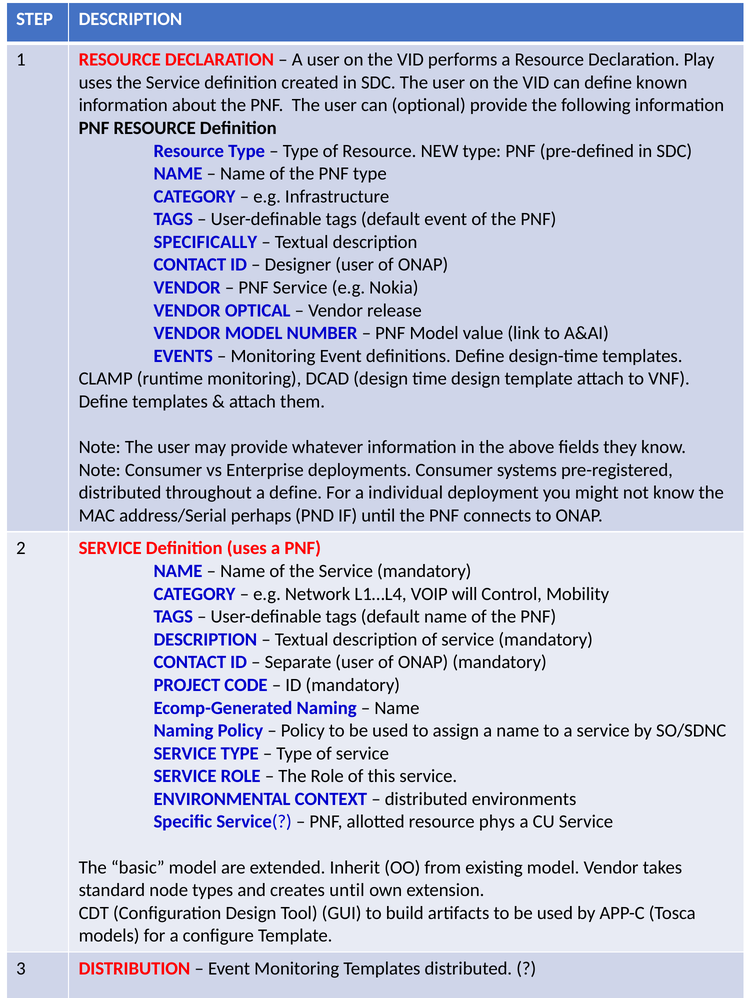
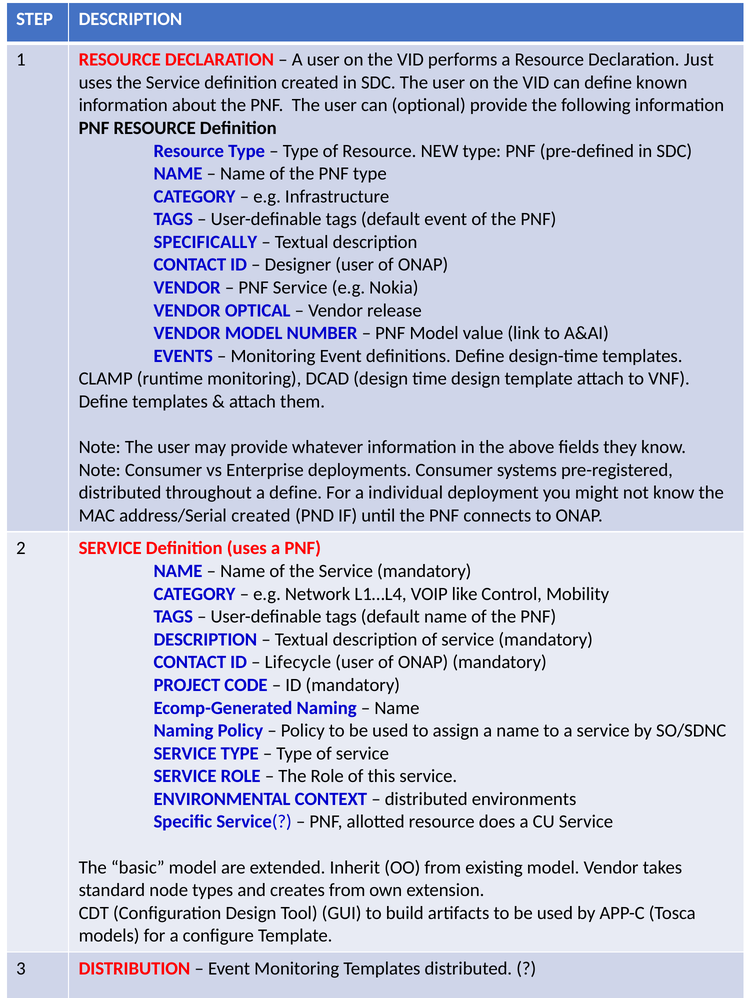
Play: Play -> Just (699, 60)
address/Serial perhaps: perhaps -> created (261, 516)
will: will -> like (465, 594)
Separate: Separate -> Lifecycle (298, 663)
phys: phys -> does (497, 822)
creates until: until -> from (347, 891)
